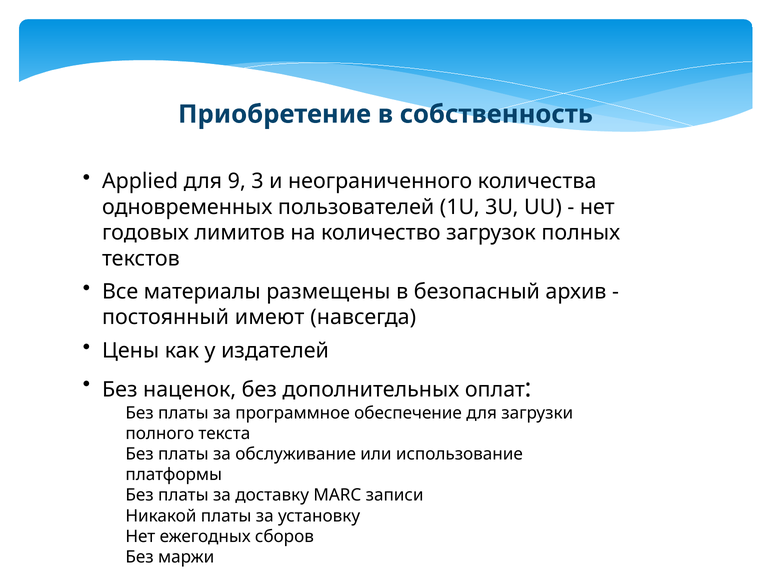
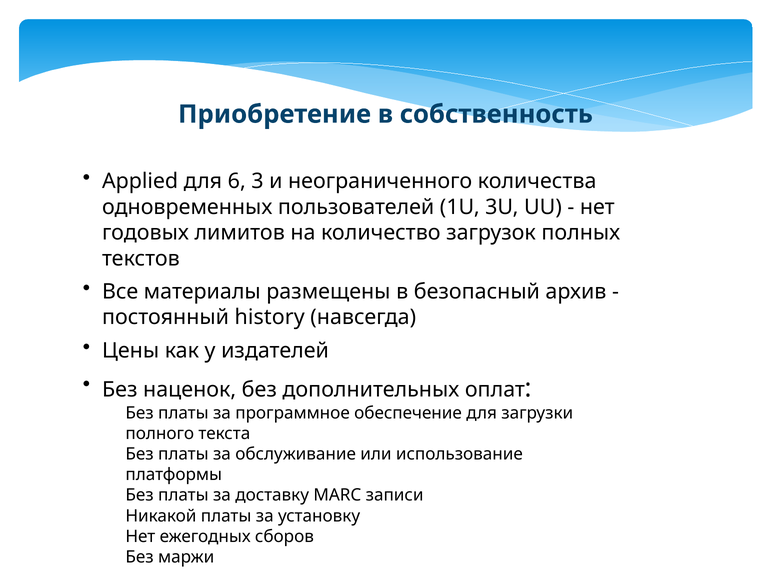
9: 9 -> 6 (237, 181)
имеют: имеют -> history (270, 317)
